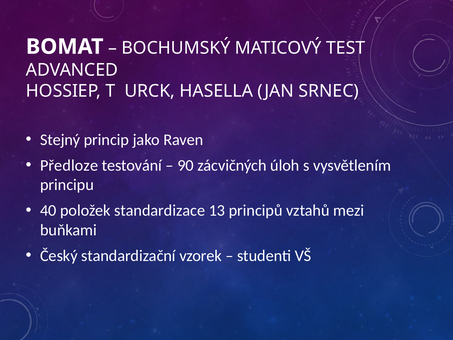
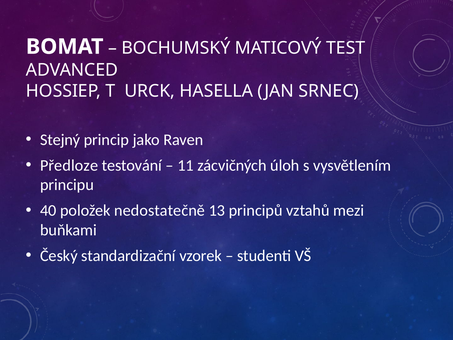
90: 90 -> 11 (186, 165)
standardizace: standardizace -> nedostatečně (160, 210)
